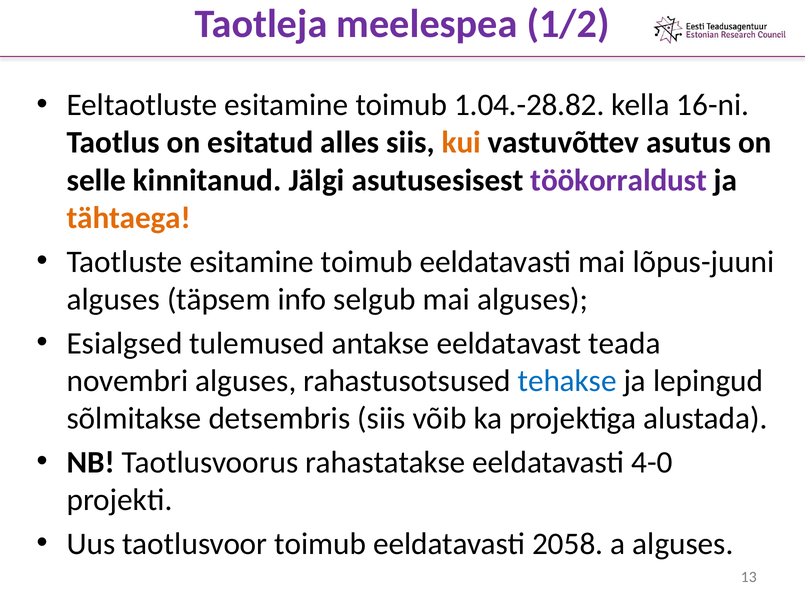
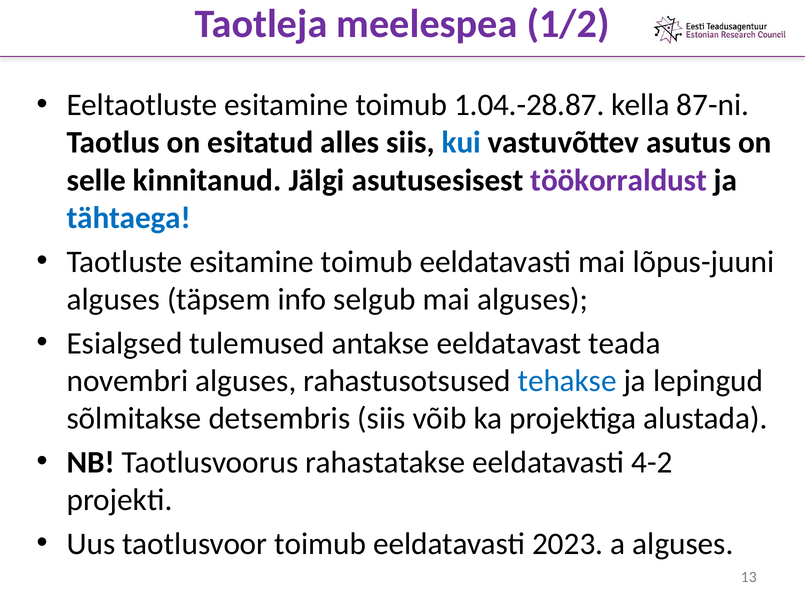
1.04.-28.82: 1.04.-28.82 -> 1.04.-28.87 (529, 105)
16-ni: 16-ni -> 87-ni (713, 105)
kui colour: orange -> blue (461, 143)
tähtaega colour: orange -> blue (129, 218)
4-0: 4-0 -> 4-2 (652, 462)
2058: 2058 -> 2023 (568, 544)
